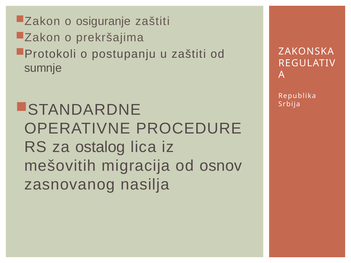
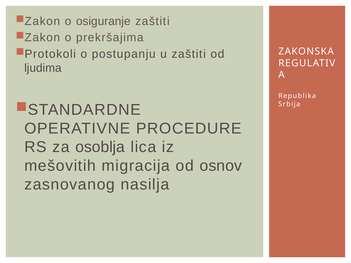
sumnje: sumnje -> ljudima (43, 68)
ostalog: ostalog -> osoblja (100, 147)
